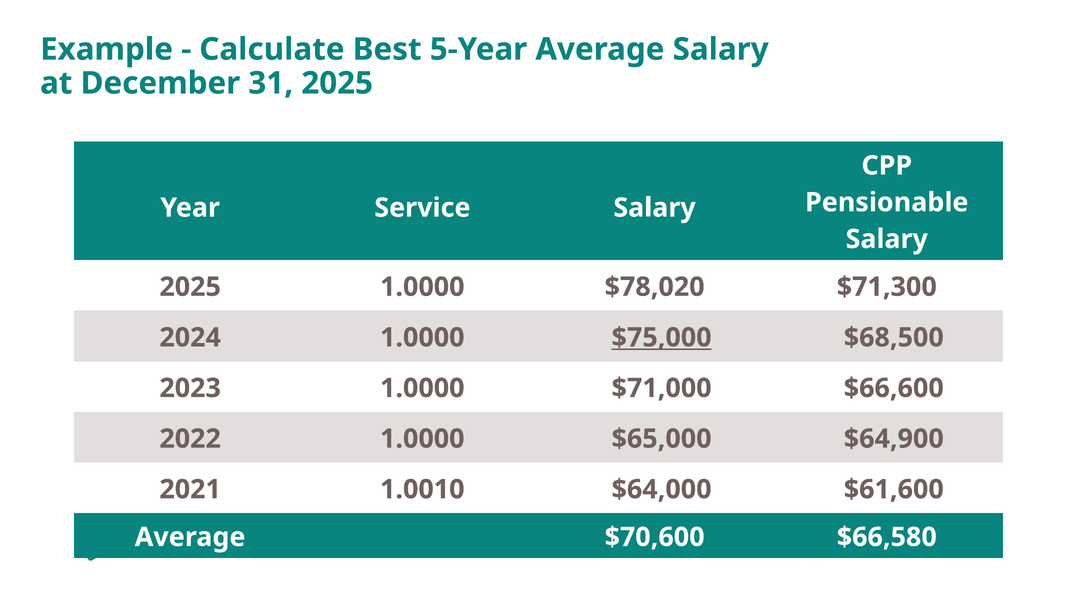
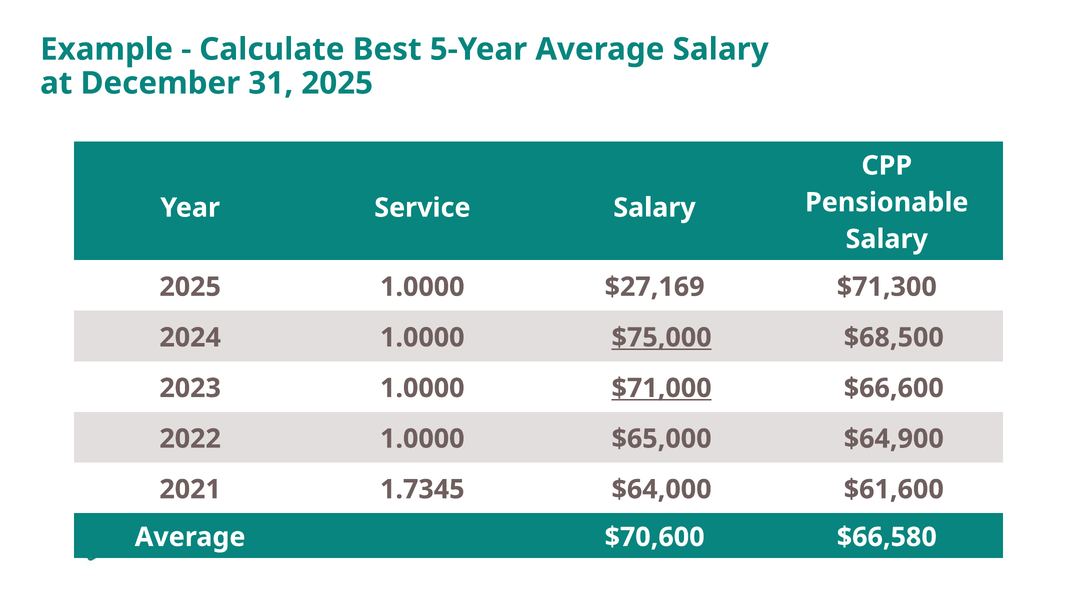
$78,020: $78,020 -> $27,169 (655, 287)
$71,000 underline: none -> present (662, 388)
1.0010: 1.0010 -> 1.7345 (422, 489)
